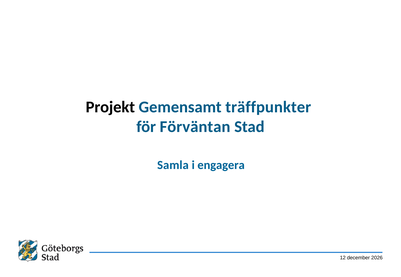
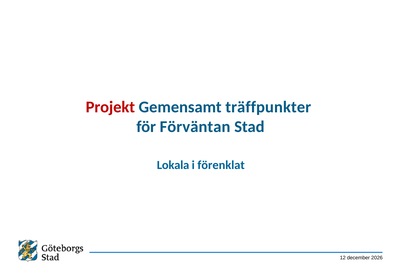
Projekt colour: black -> red (110, 107)
Samla: Samla -> Lokala (173, 165)
engagera: engagera -> förenklat (221, 165)
